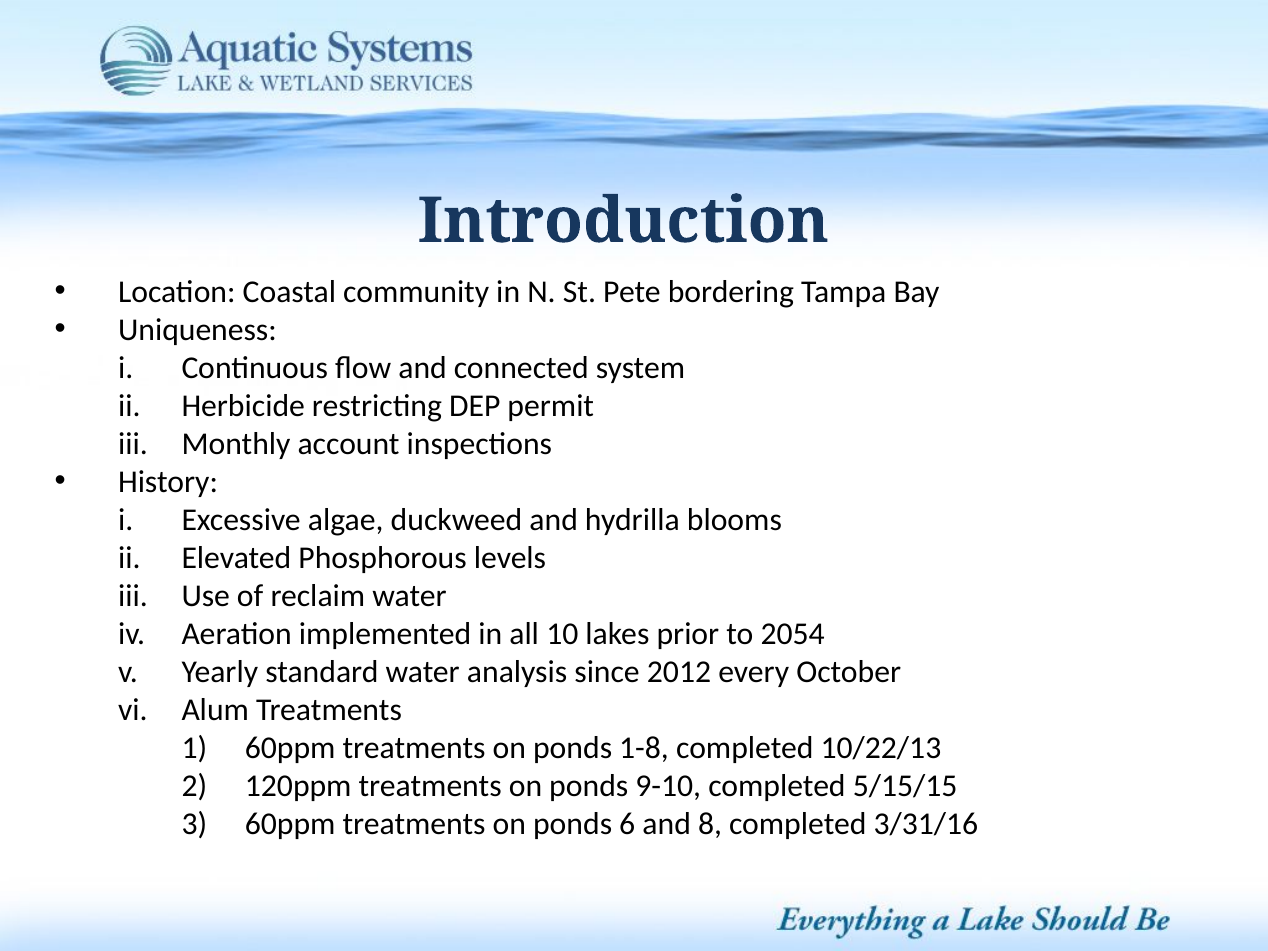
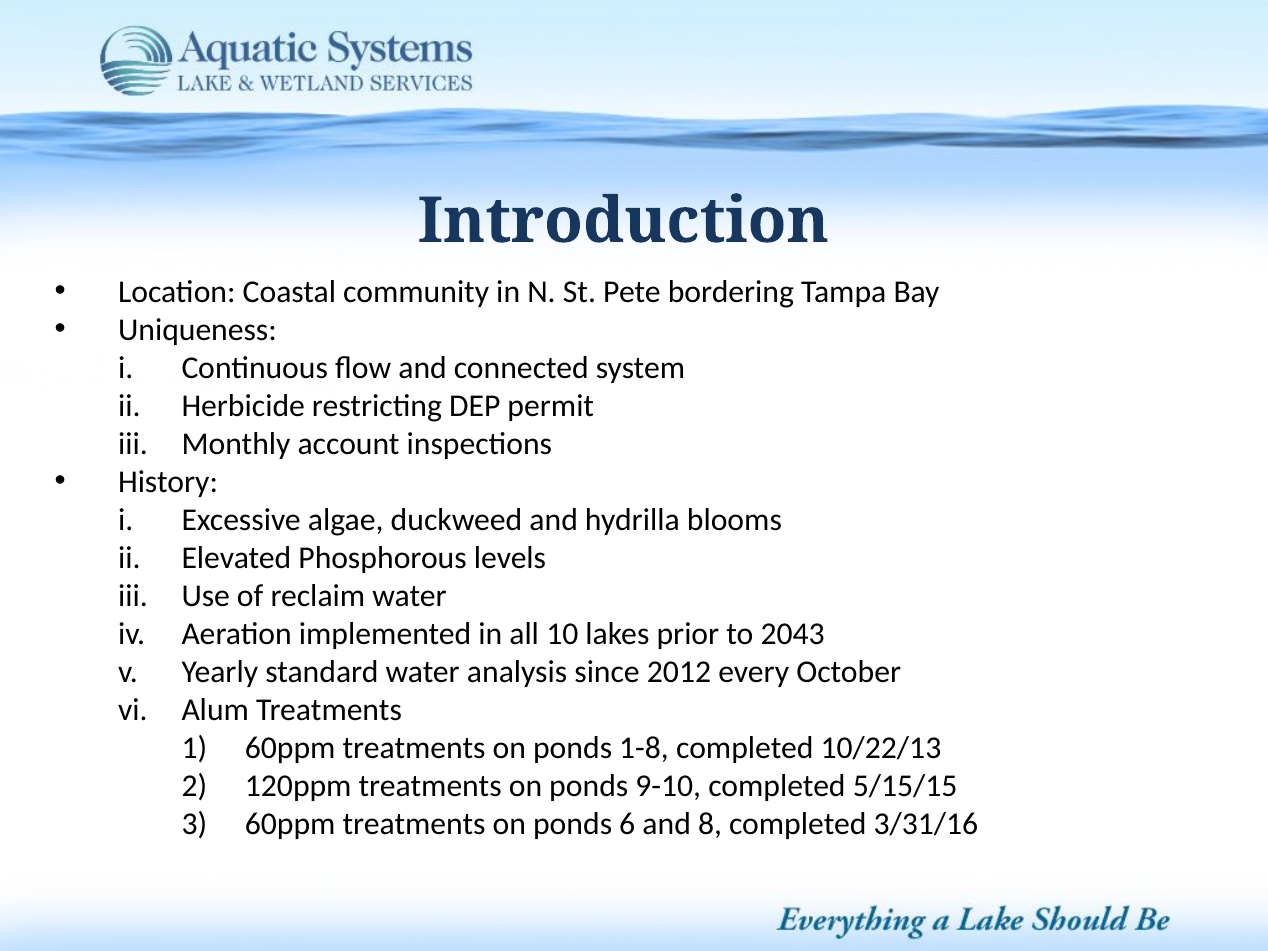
2054: 2054 -> 2043 (793, 634)
